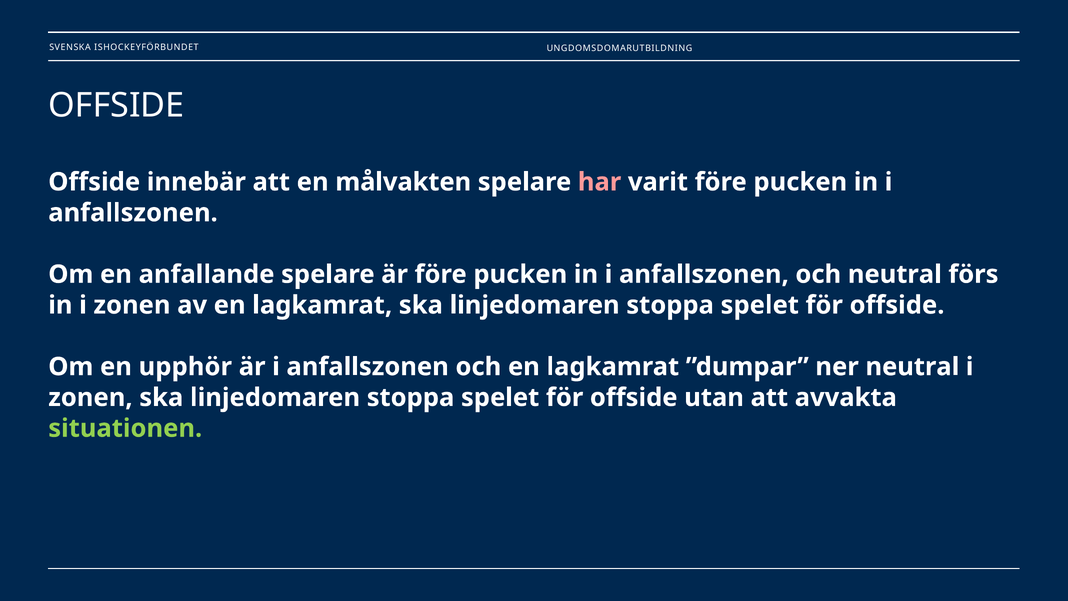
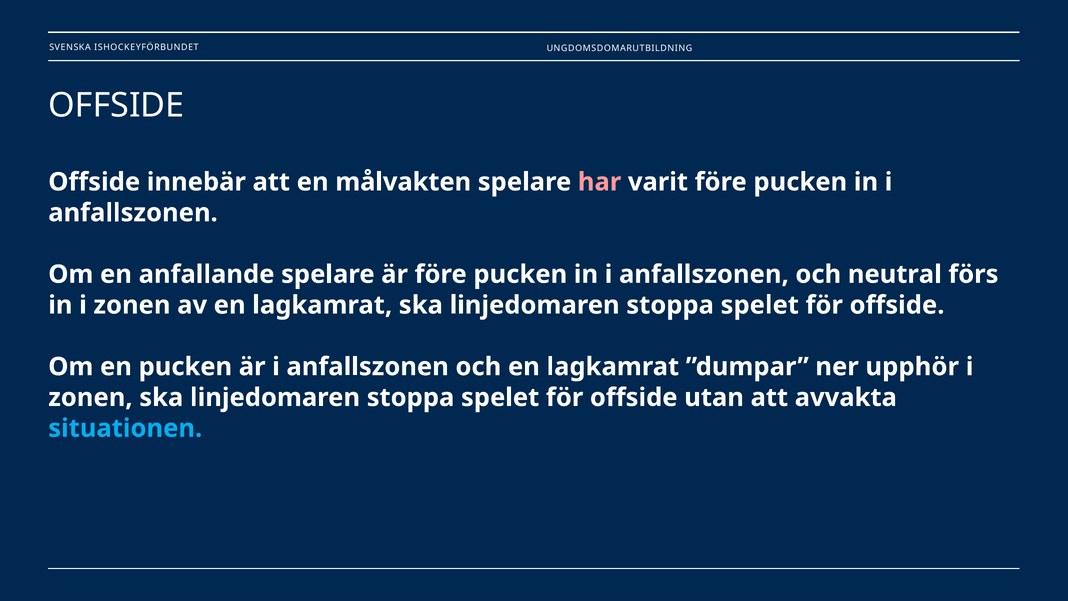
en upphör: upphör -> pucken (185, 367)
ner neutral: neutral -> upphör (912, 367)
situationen colour: light green -> light blue (125, 428)
